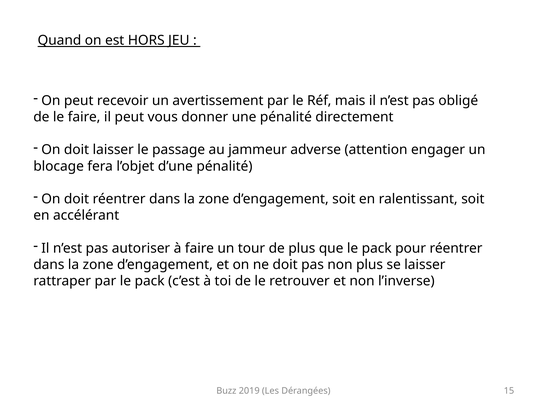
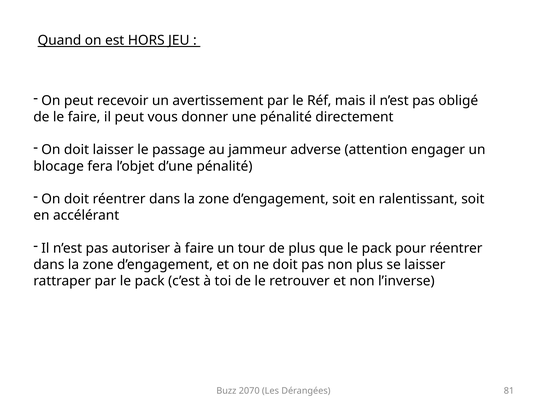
2019: 2019 -> 2070 (249, 391)
15: 15 -> 81 (509, 391)
